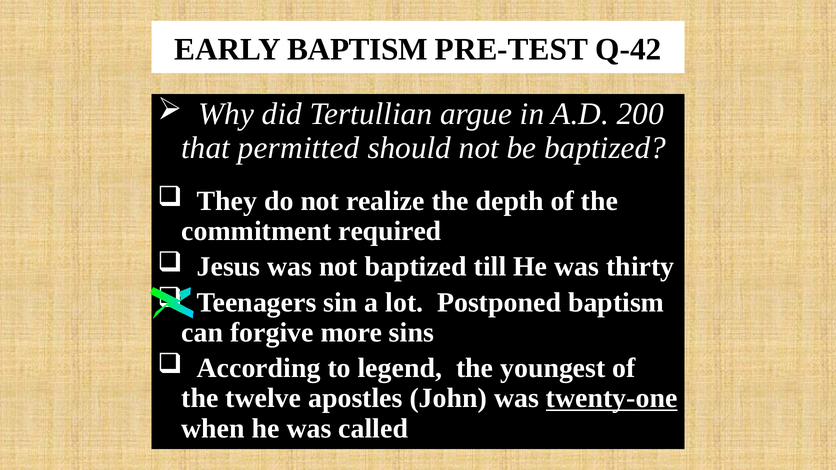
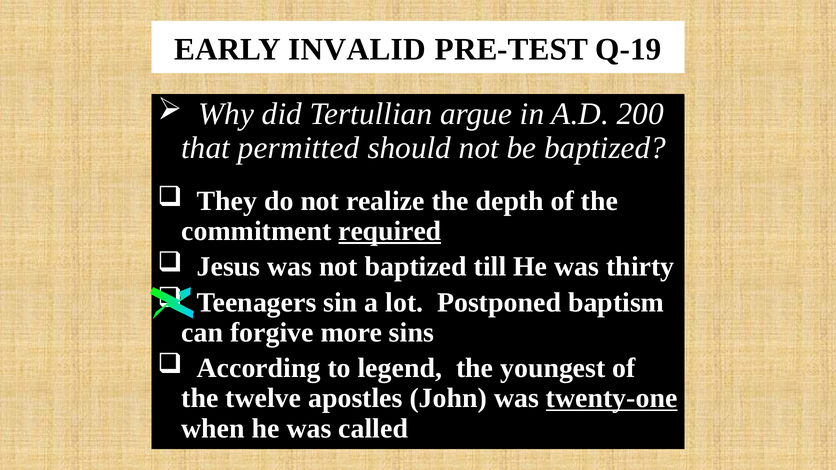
EARLY BAPTISM: BAPTISM -> INVALID (357, 49)
Q-42: Q-42 -> Q-19 (628, 49)
required underline: none -> present (390, 231)
